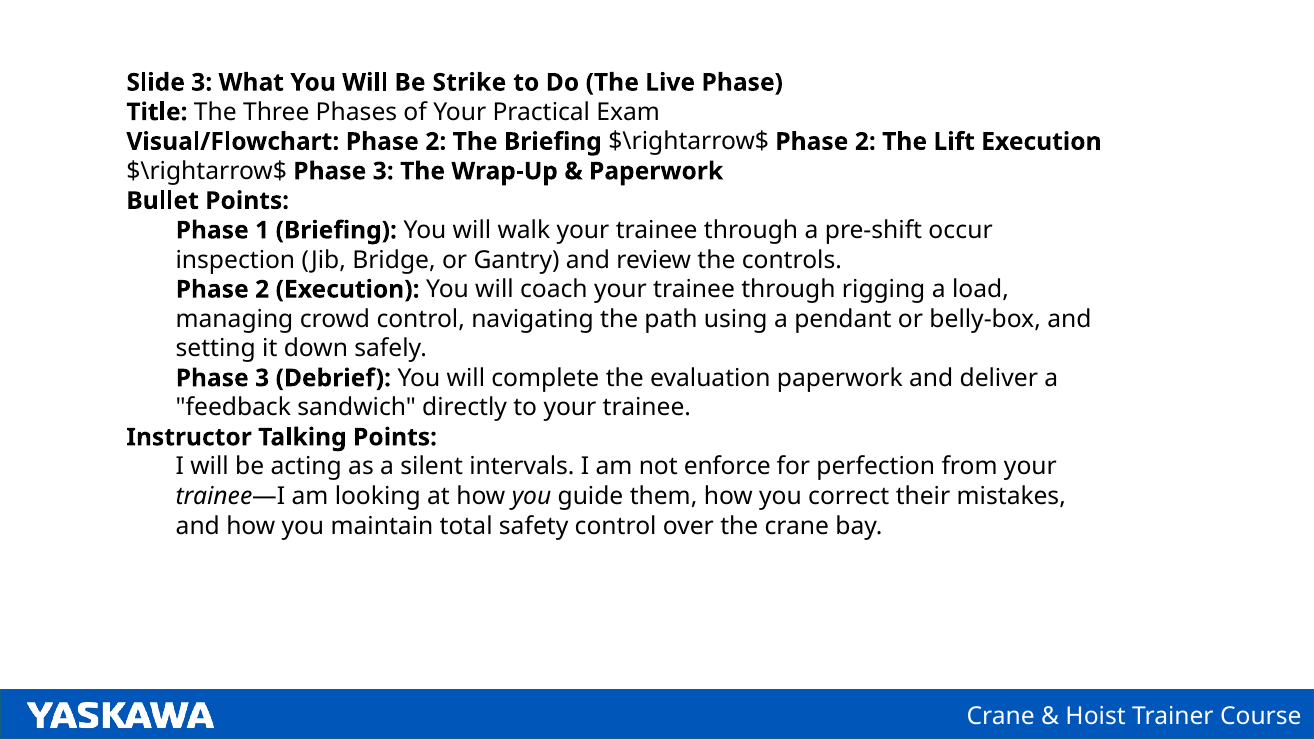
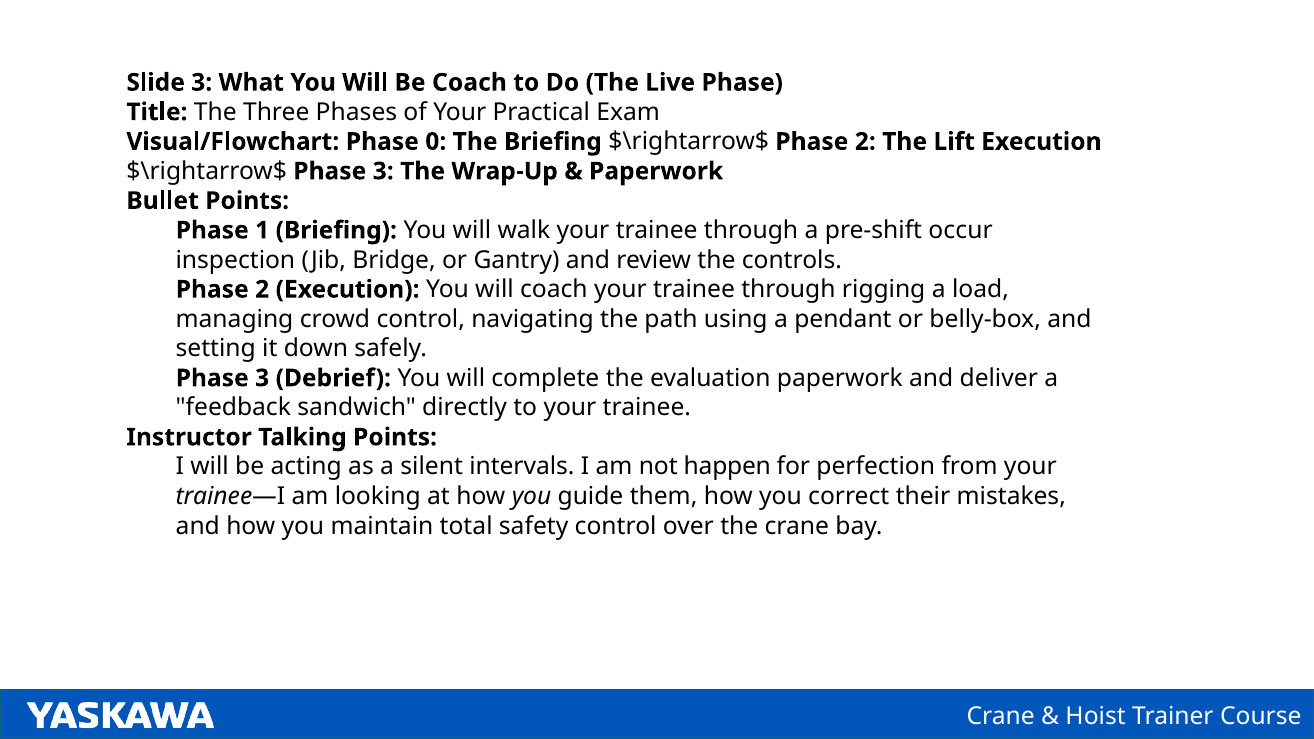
Be Strike: Strike -> Coach (469, 83)
Visual/Flowchart Phase 2: 2 -> 0 (436, 142)
enforce: enforce -> happen (727, 467)
